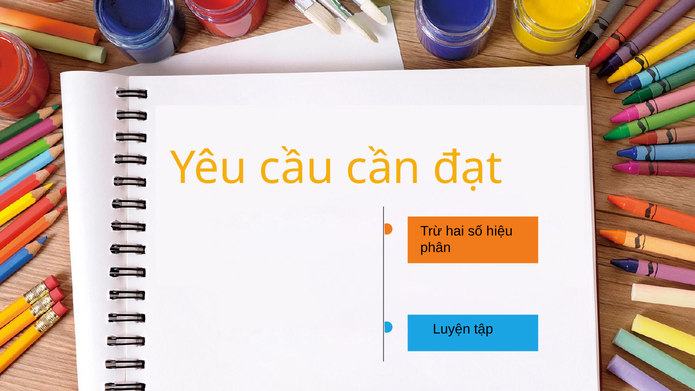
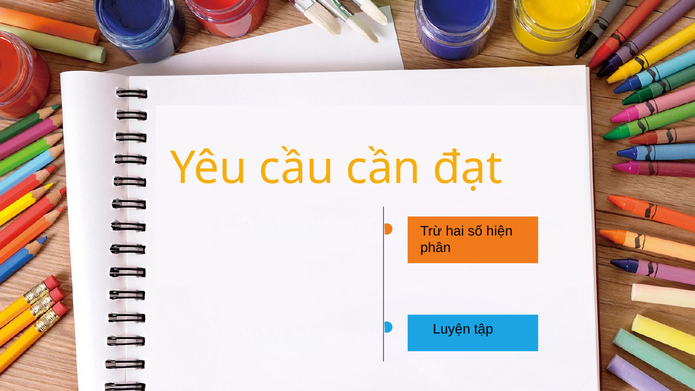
hiệu: hiệu -> hiện (500, 231)
